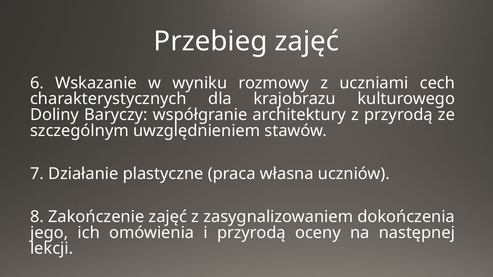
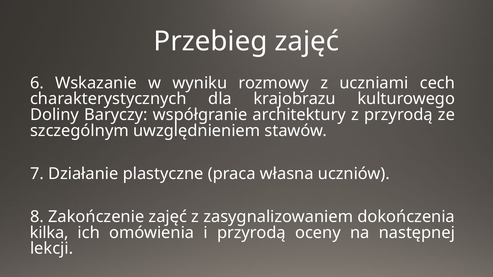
jego: jego -> kilka (49, 233)
